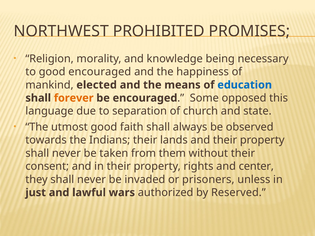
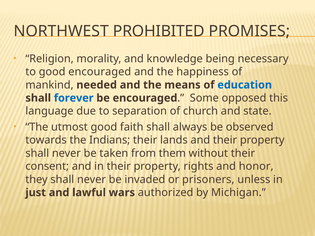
elected: elected -> needed (97, 85)
forever colour: orange -> blue (74, 98)
center: center -> honor (256, 167)
Reserved: Reserved -> Michigan (238, 193)
